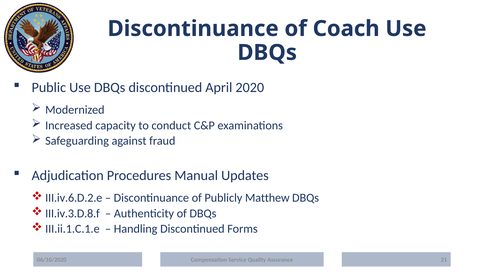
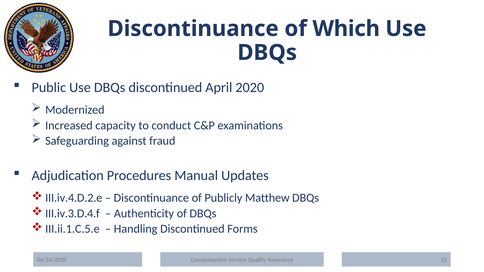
Coach: Coach -> Which (346, 29)
III.iv.6.D.2.e: III.iv.6.D.2.e -> III.iv.4.D.2.e (74, 198)
III.iv.3.D.8.f: III.iv.3.D.8.f -> III.iv.3.D.4.f (72, 214)
III.ii.1.C.1.e: III.ii.1.C.1.e -> III.ii.1.C.5.e (72, 229)
